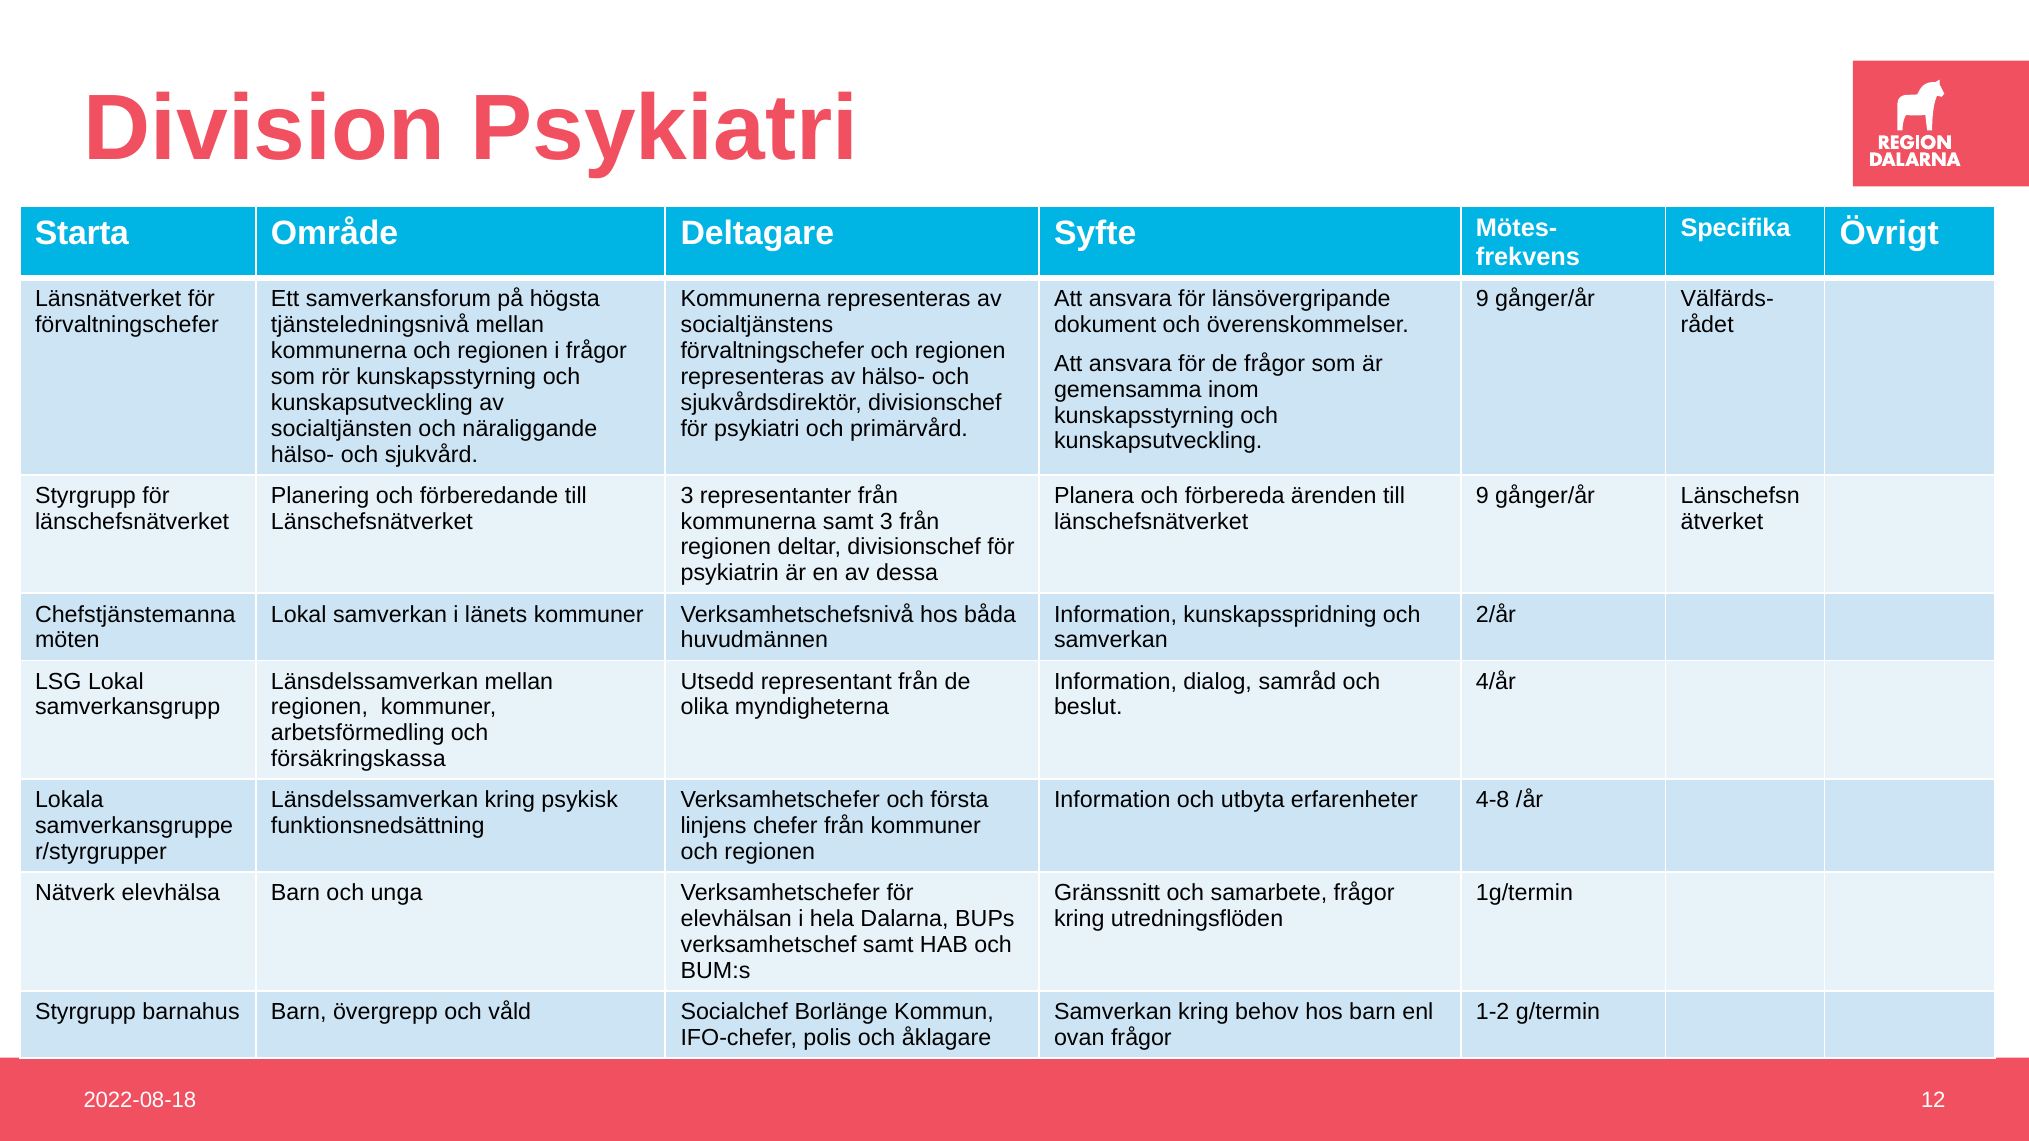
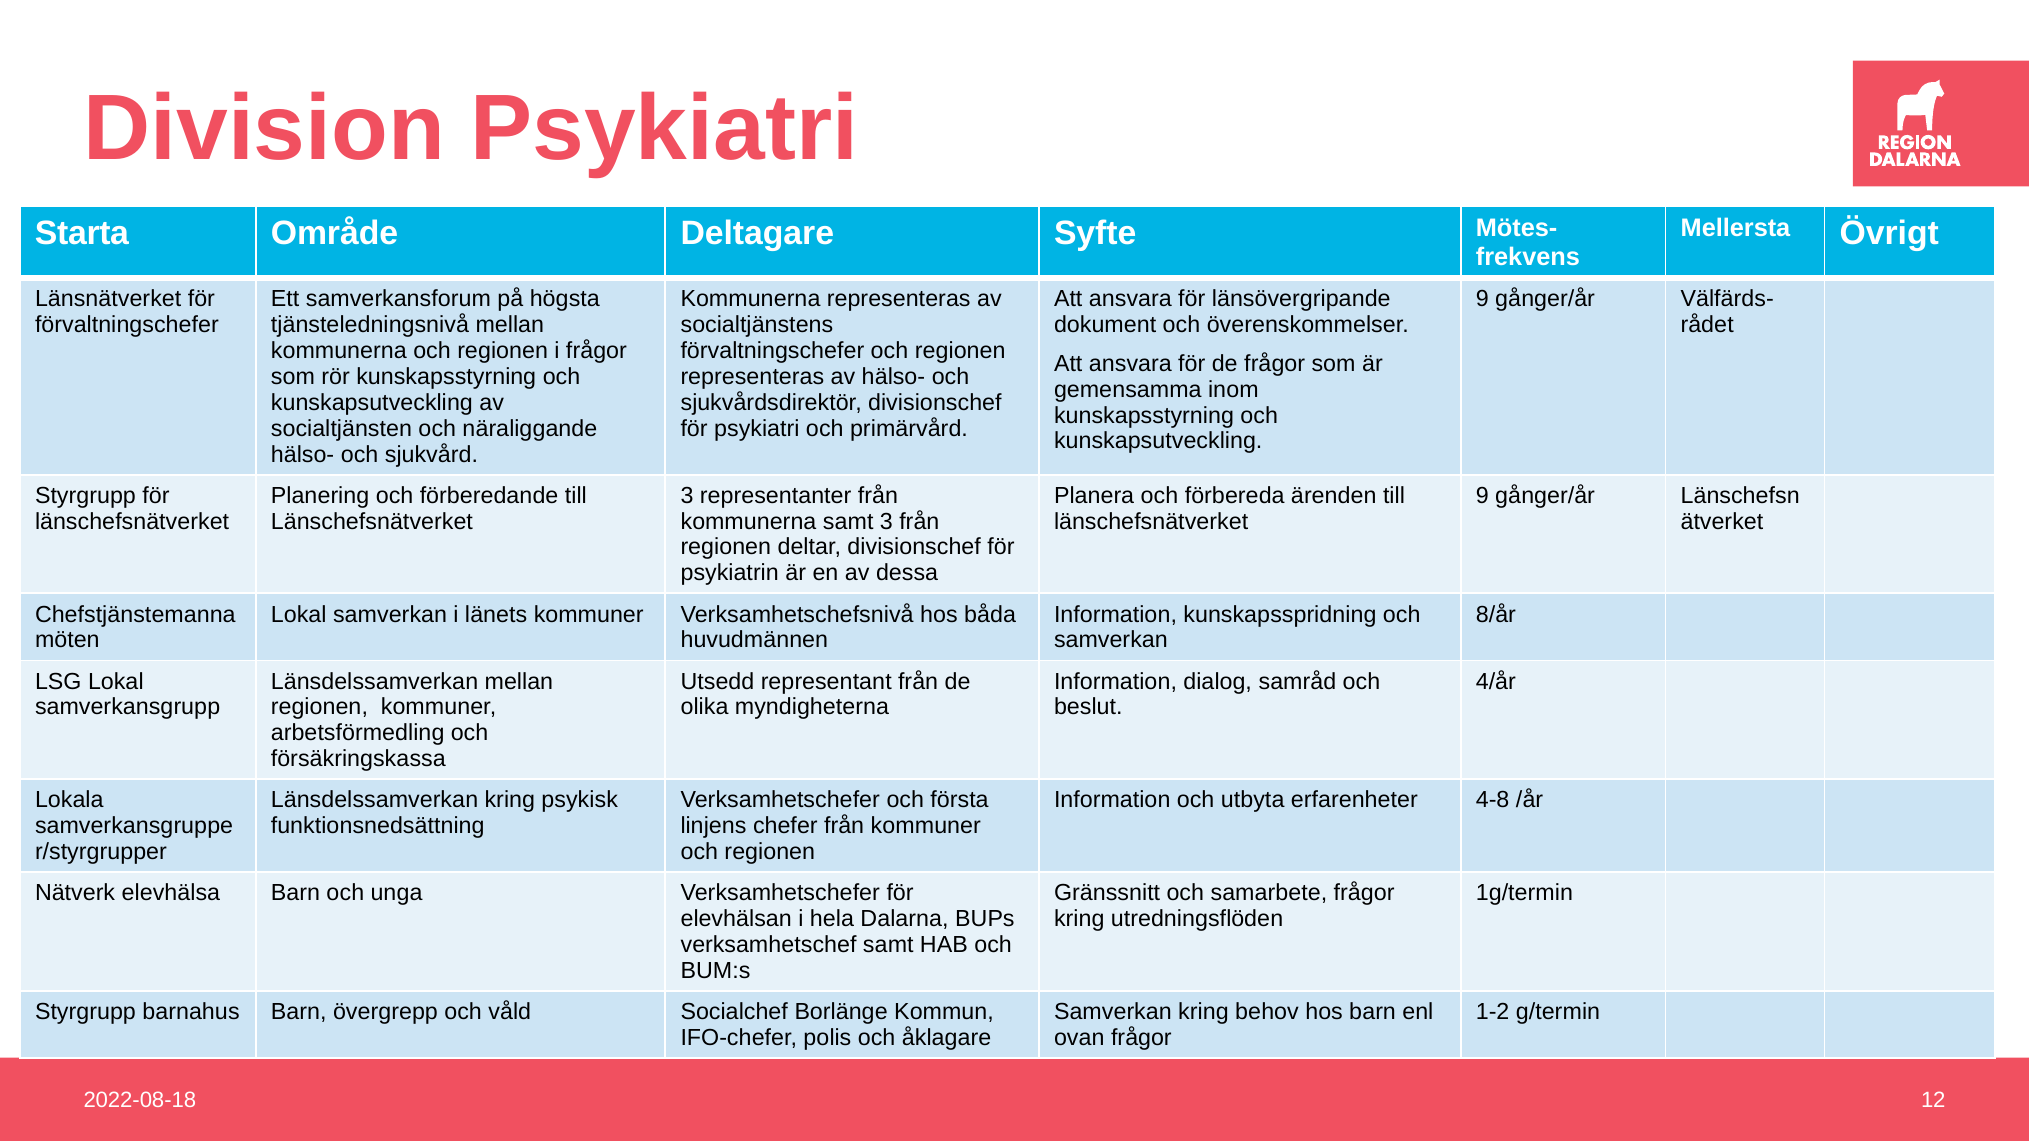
Specifika: Specifika -> Mellersta (1736, 229)
2/år: 2/år -> 8/år (1496, 615)
